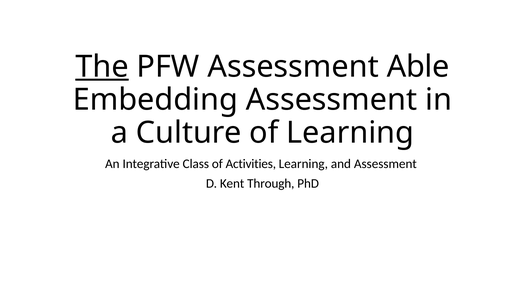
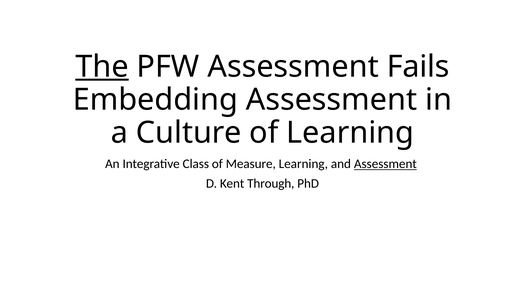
Able: Able -> Fails (418, 67)
Activities: Activities -> Measure (251, 164)
Assessment underline: none -> present (385, 164)
